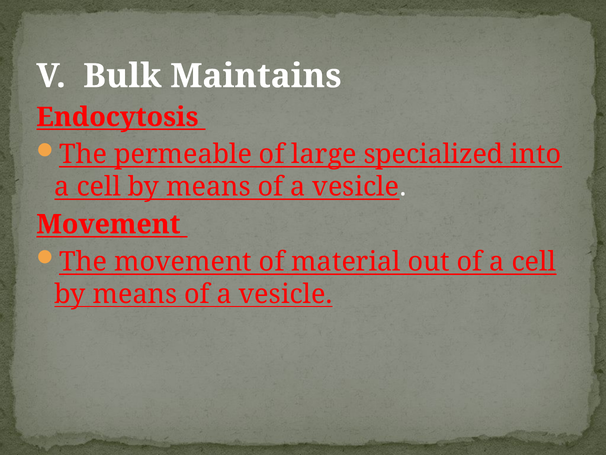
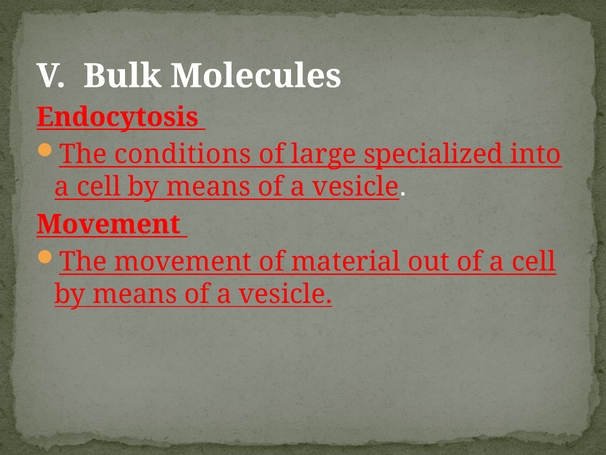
Maintains: Maintains -> Molecules (256, 76)
permeable: permeable -> conditions (183, 154)
